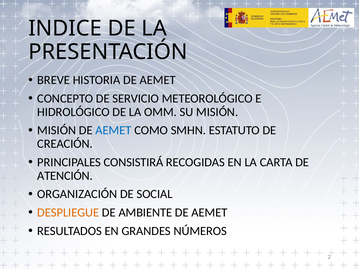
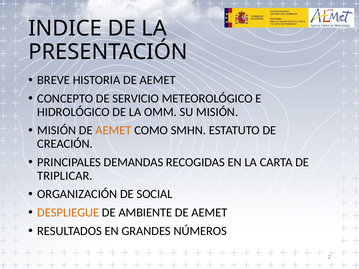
AEMET colour: blue -> orange (113, 130)
CONSISTIRÁ: CONSISTIRÁ -> DEMANDAS (133, 162)
ATENCIÓN: ATENCIÓN -> TRIPLICAR (65, 176)
